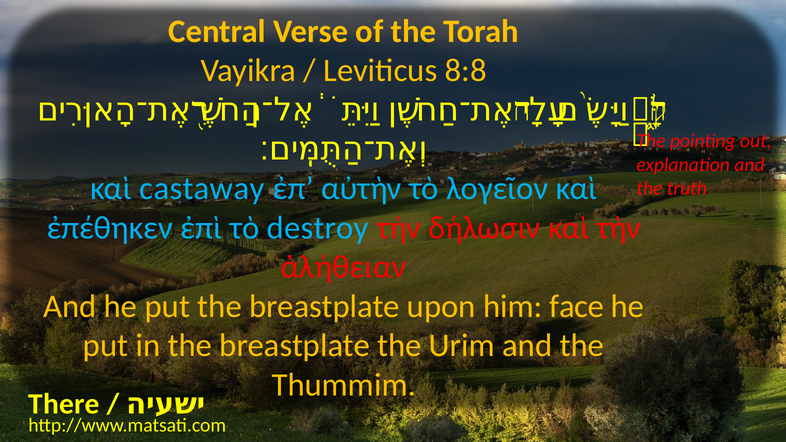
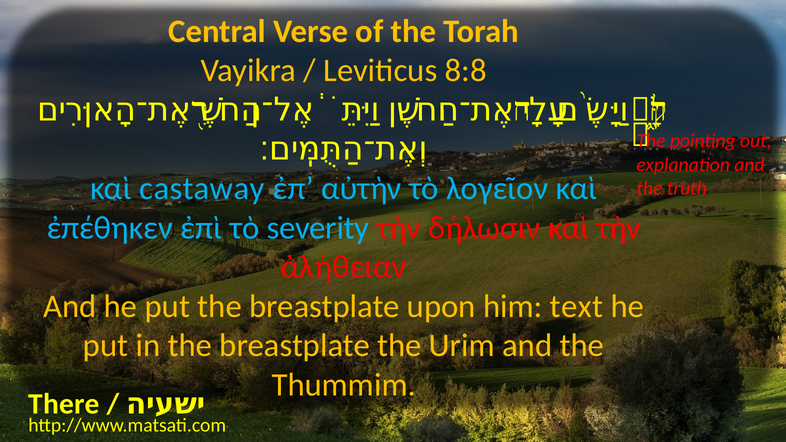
destroy: destroy -> severity (318, 228)
face: face -> text (576, 306)
